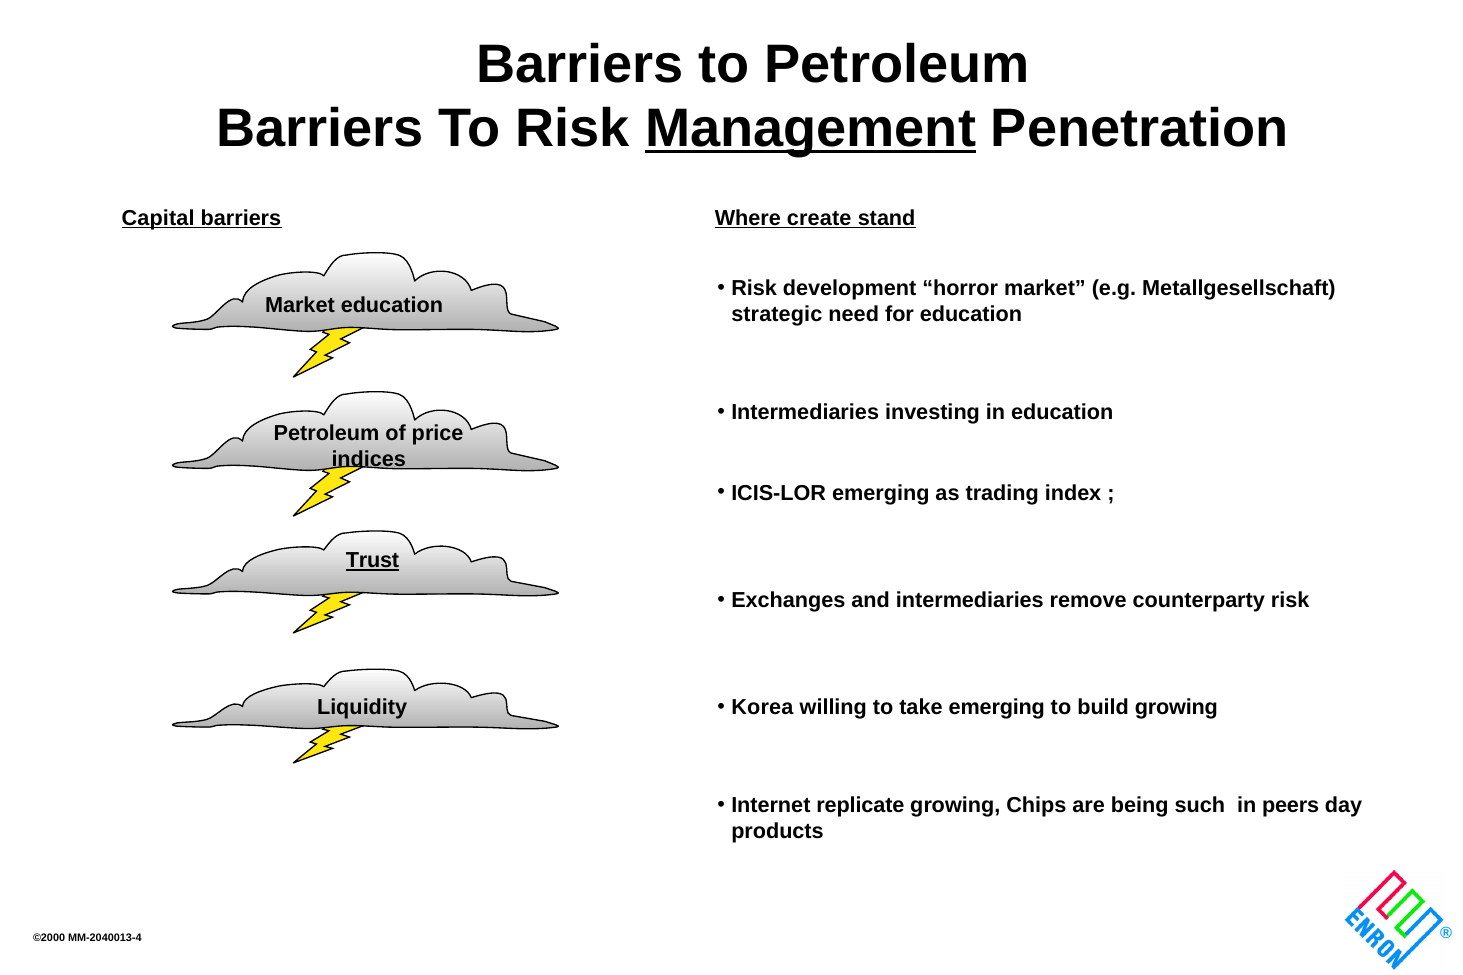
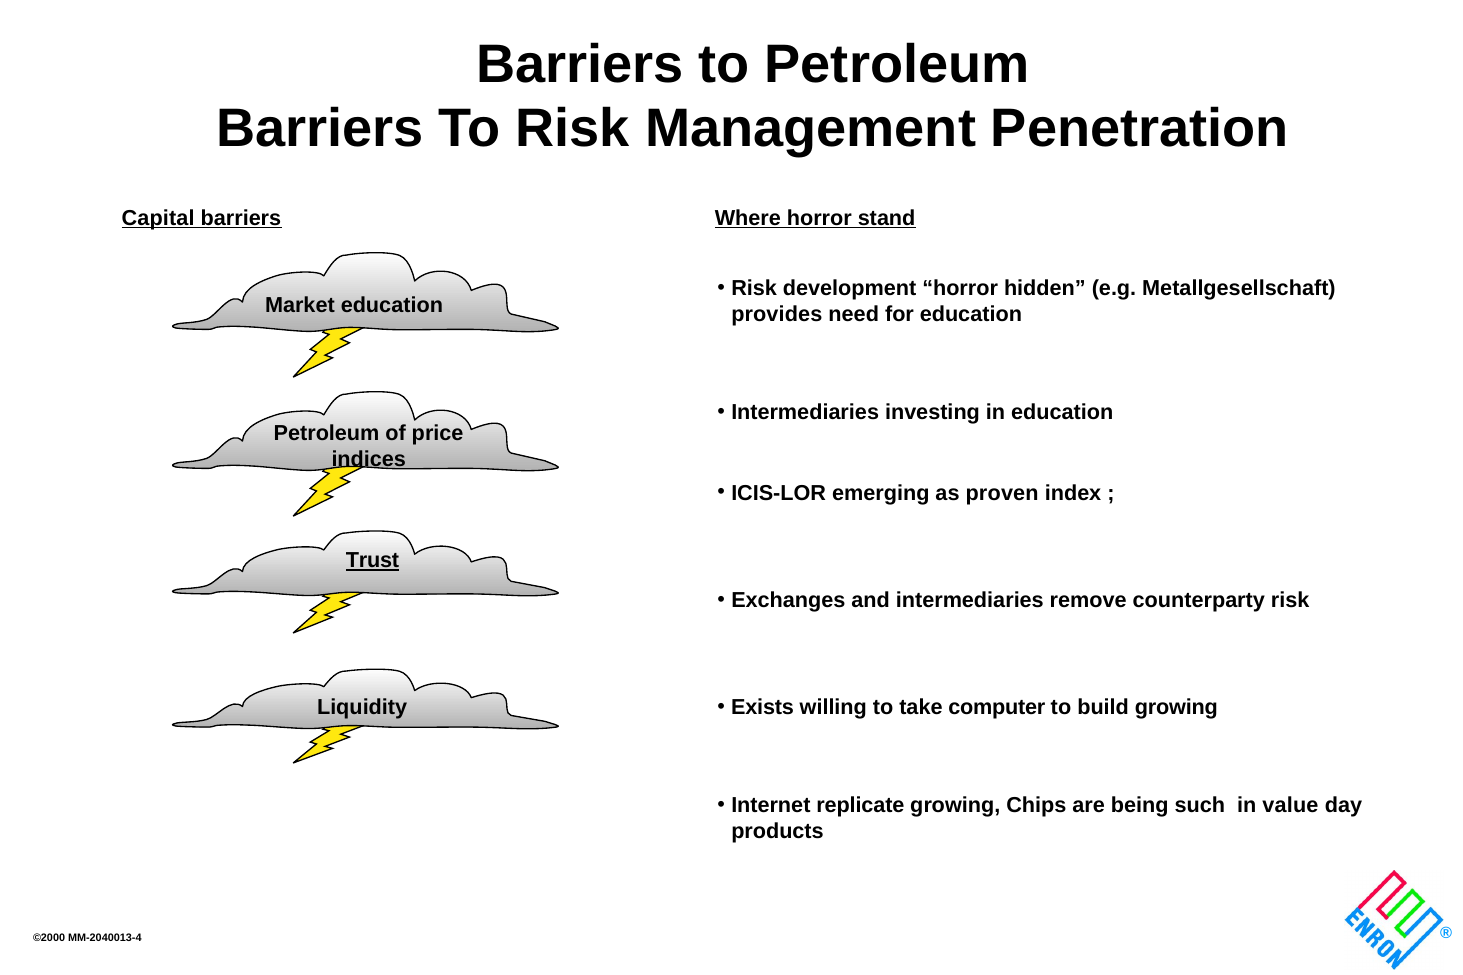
Management underline: present -> none (811, 128)
Where create: create -> horror (819, 218)
horror market: market -> hidden (1045, 289)
strategic: strategic -> provides (777, 315)
trading: trading -> proven (1002, 493)
Korea: Korea -> Exists (763, 708)
take emerging: emerging -> computer (997, 708)
peers: peers -> value (1290, 806)
